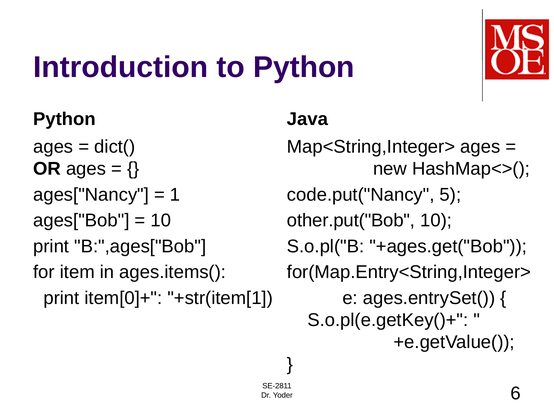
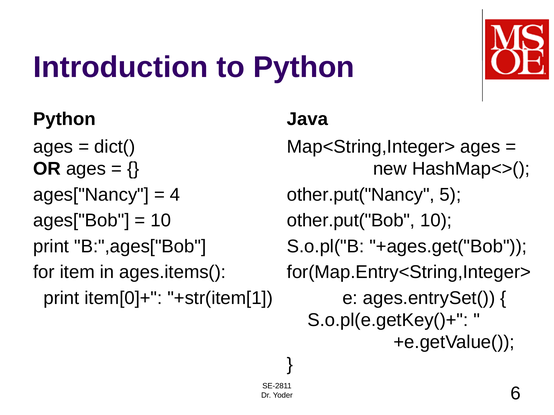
1: 1 -> 4 (175, 195)
code.put("Nancy: code.put("Nancy -> other.put("Nancy (361, 195)
